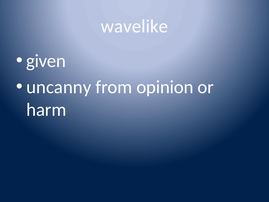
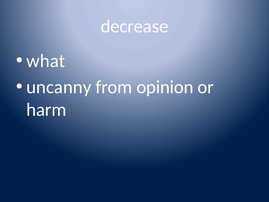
wavelike: wavelike -> decrease (134, 26)
given: given -> what (46, 61)
